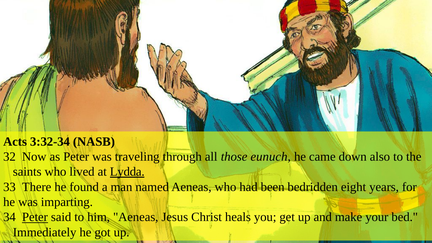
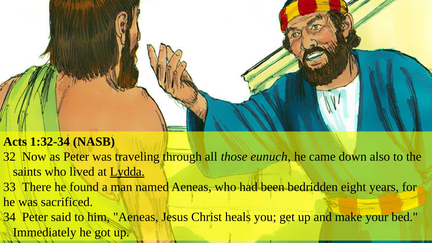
3:32-34: 3:32-34 -> 1:32-34 (50, 142)
imparting: imparting -> sacrificed (67, 202)
Peter underline: present -> none (35, 217)
